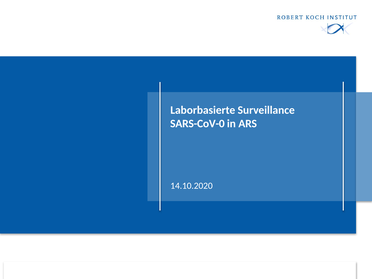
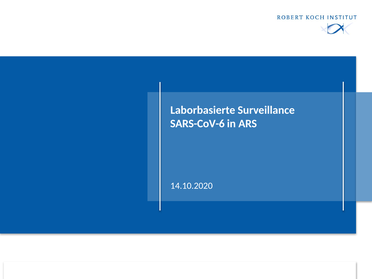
SARS-CoV-0: SARS-CoV-0 -> SARS-CoV-6 (197, 124)
